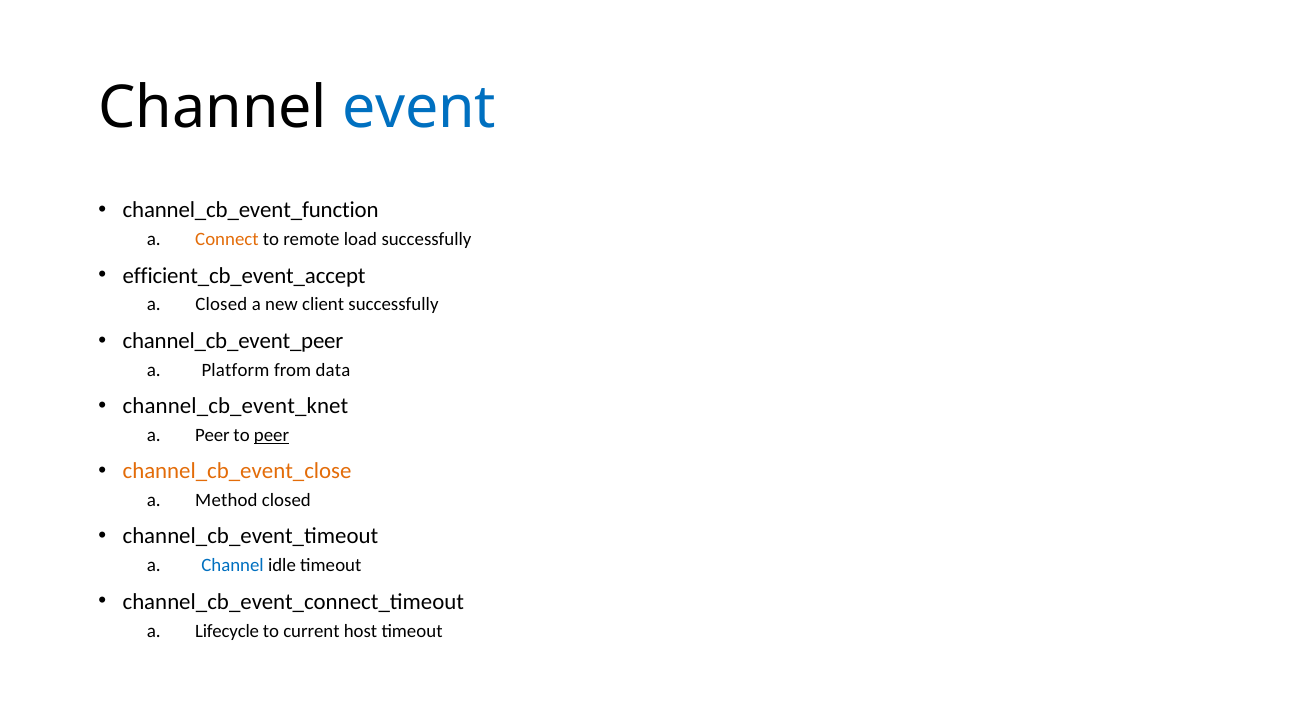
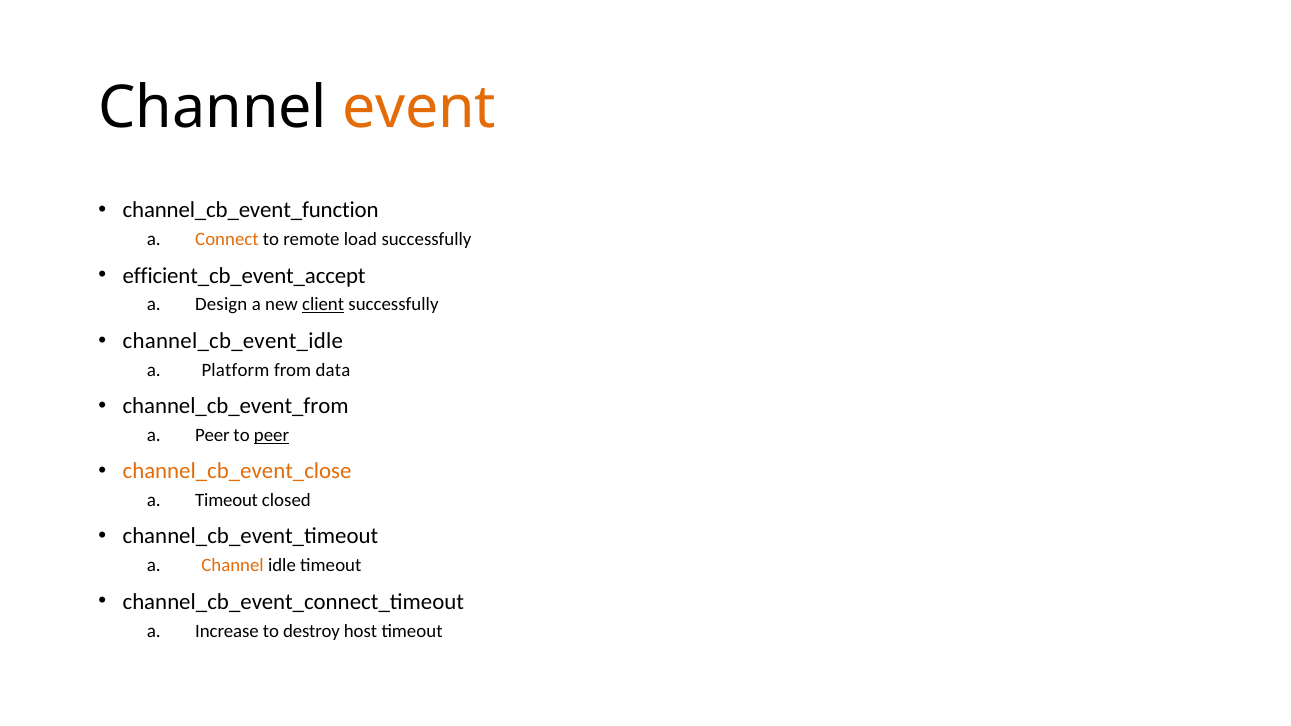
event colour: blue -> orange (419, 108)
a Closed: Closed -> Design (221, 305)
client underline: none -> present (323, 305)
channel_cb_event_peer: channel_cb_event_peer -> channel_cb_event_idle (233, 341)
channel_cb_event_knet: channel_cb_event_knet -> channel_cb_event_from (236, 406)
a Method: Method -> Timeout (227, 501)
Channel colour: blue -> orange (233, 566)
Lifecycle: Lifecycle -> Increase (227, 631)
current: current -> destroy (312, 631)
